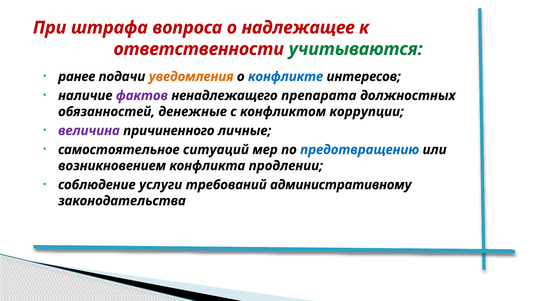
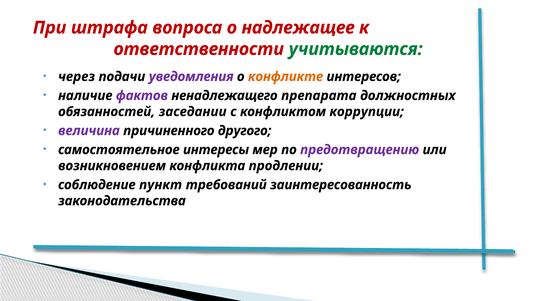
ранее: ранее -> через (77, 76)
уведомления colour: orange -> purple (191, 76)
конфликте colour: blue -> orange (286, 76)
денежные: денежные -> заседании (193, 111)
личные: личные -> другого (245, 130)
ситуаций: ситуаций -> интересы (216, 149)
предотвращению colour: blue -> purple (360, 149)
услуги: услуги -> пункт (161, 184)
административному: административному -> заинтересованность (341, 184)
